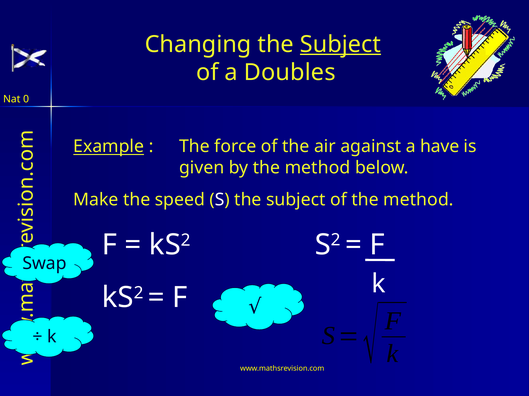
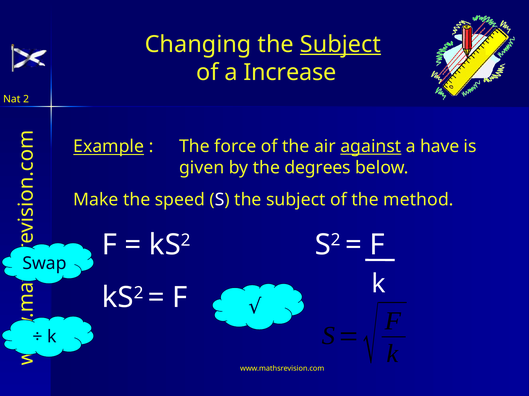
Doubles: Doubles -> Increase (290, 73)
0: 0 -> 2 (26, 99)
against underline: none -> present (371, 147)
by the method: method -> degrees (318, 168)
